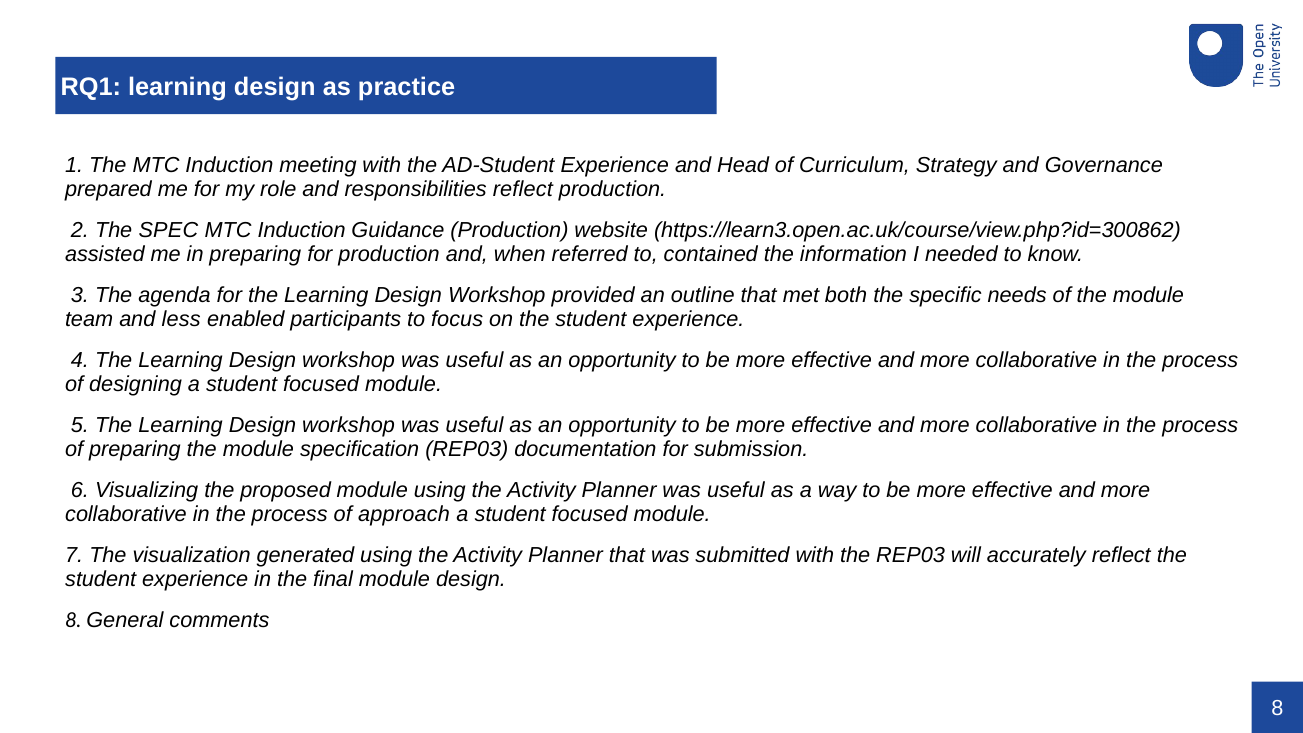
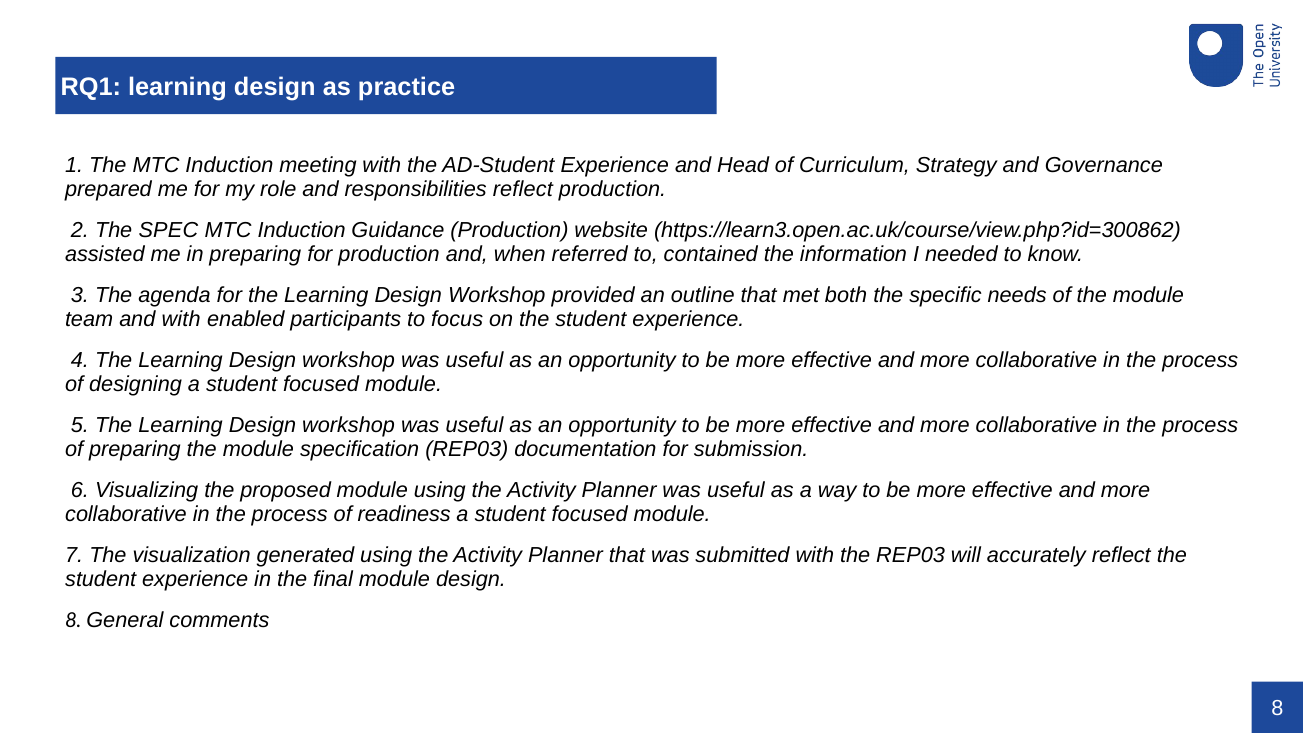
and less: less -> with (181, 319)
approach: approach -> readiness (404, 514)
